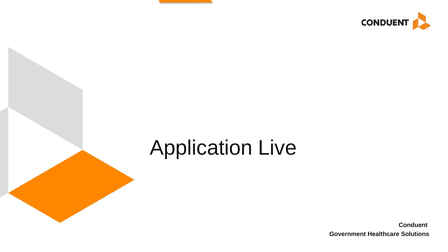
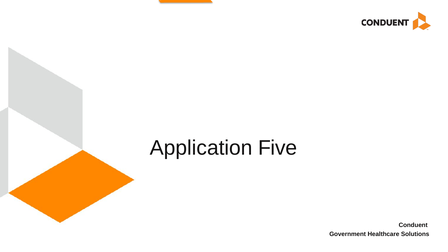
Live: Live -> Five (278, 148)
